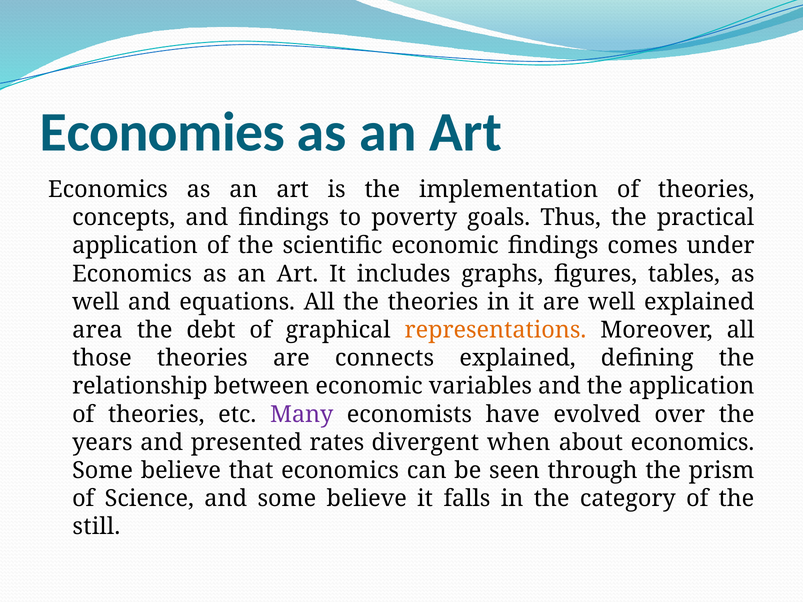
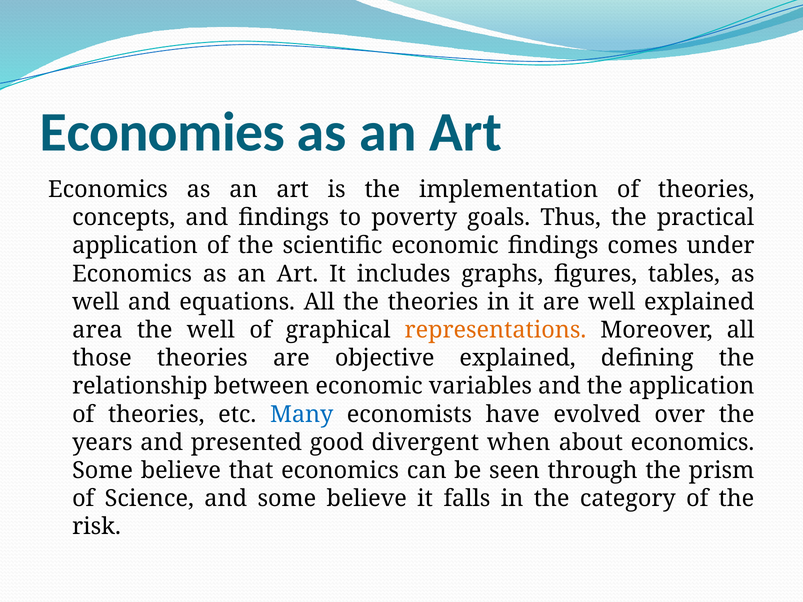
the debt: debt -> well (211, 330)
connects: connects -> objective (385, 358)
Many colour: purple -> blue (302, 414)
rates: rates -> good (337, 443)
still: still -> risk (97, 527)
